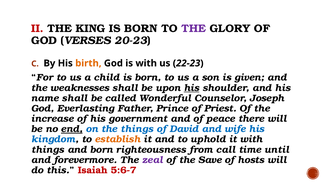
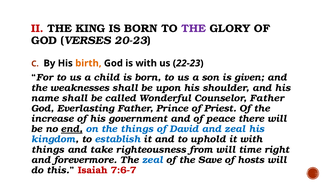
his underline: present -> none (192, 88)
Counselor Joseph: Joseph -> Father (267, 98)
and wife: wife -> zeal (235, 129)
establish colour: orange -> blue (118, 140)
and born: born -> take (101, 150)
from call: call -> will (226, 150)
until: until -> right (277, 150)
zeal colour: purple -> blue (152, 160)
5:6-7: 5:6-7 -> 7:6-7 (124, 171)
